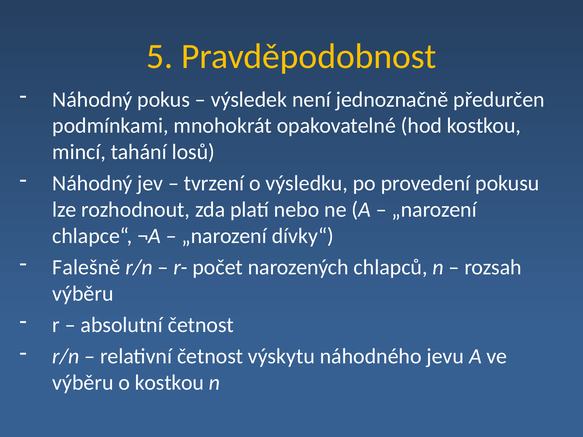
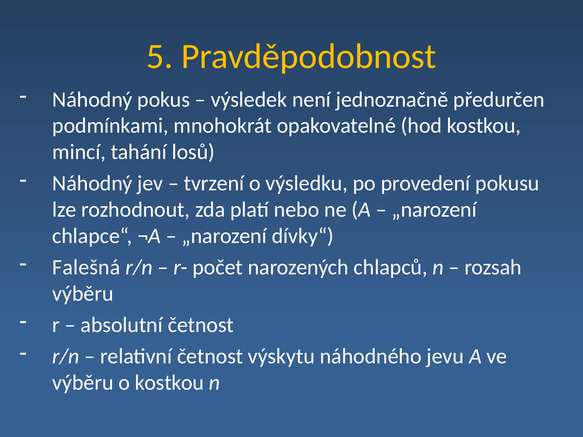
Falešně: Falešně -> Falešná (86, 267)
